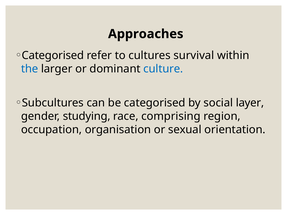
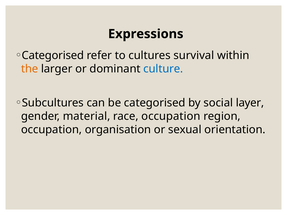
Approaches: Approaches -> Expressions (146, 34)
the colour: blue -> orange (30, 69)
studying: studying -> material (87, 116)
race comprising: comprising -> occupation (171, 116)
